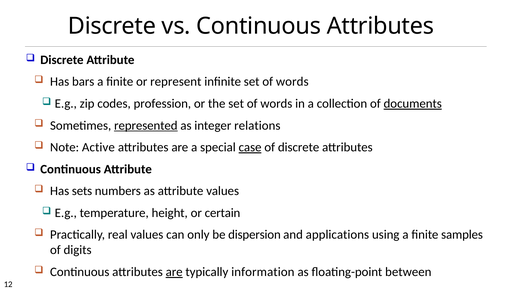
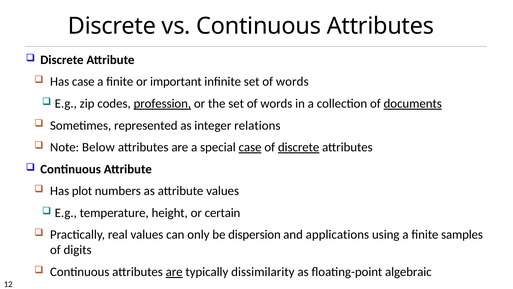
Has bars: bars -> case (83, 82)
represent: represent -> important (176, 82)
profession underline: none -> present (162, 103)
represented underline: present -> none (146, 125)
Active: Active -> Below (98, 147)
discrete underline: none -> present (299, 147)
sets: sets -> plot (82, 191)
information: information -> dissimilarity (263, 272)
between: between -> algebraic (408, 272)
